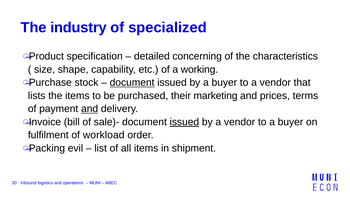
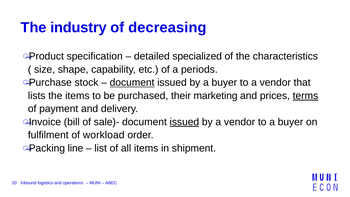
specialized: specialized -> decreasing (167, 28)
concerning: concerning -> specialized (197, 56)
working: working -> periods (199, 69)
terms underline: none -> present (305, 96)
and underline: present -> none (90, 109)
evil: evil -> line (75, 148)
